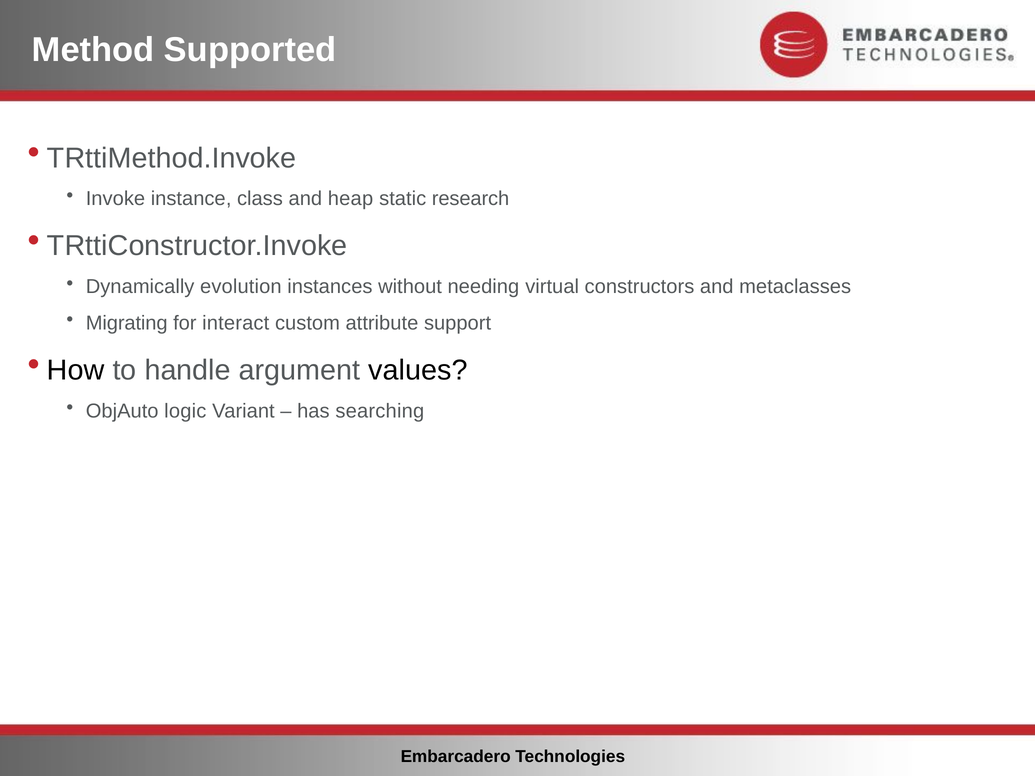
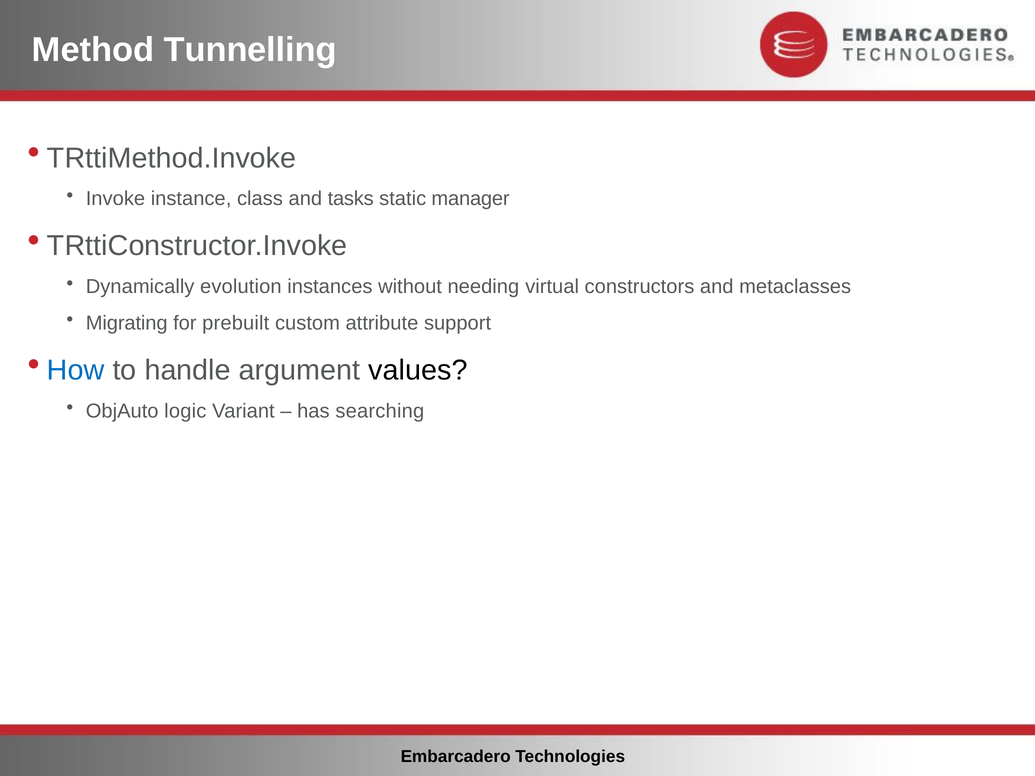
Supported: Supported -> Tunnelling (250, 50)
heap: heap -> tasks (351, 199)
research: research -> manager (471, 199)
interact: interact -> prebuilt (236, 323)
How colour: black -> blue (76, 370)
